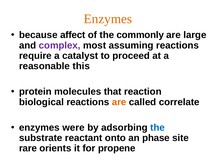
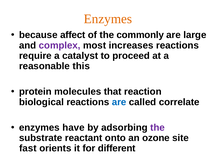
assuming: assuming -> increases (131, 45)
are colour: orange -> blue (119, 102)
were: were -> have (73, 128)
the colour: blue -> purple (158, 128)
phase: phase -> ozone (156, 138)
rare: rare -> fast (28, 148)
propene: propene -> different (117, 148)
